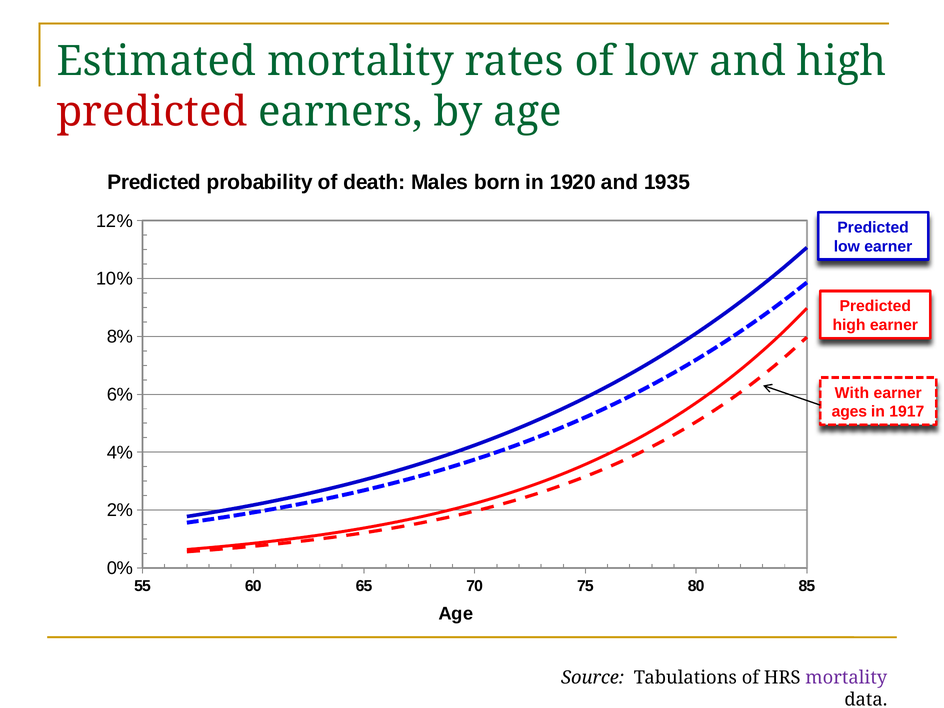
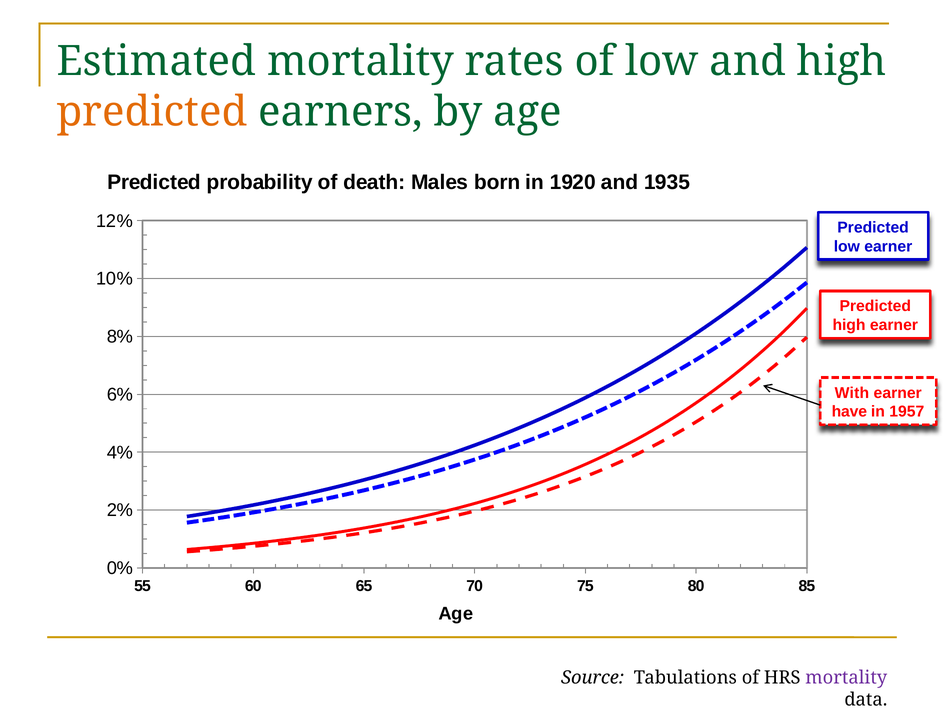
predicted colour: red -> orange (152, 112)
ages: ages -> have (849, 412)
1917: 1917 -> 1957 (907, 412)
